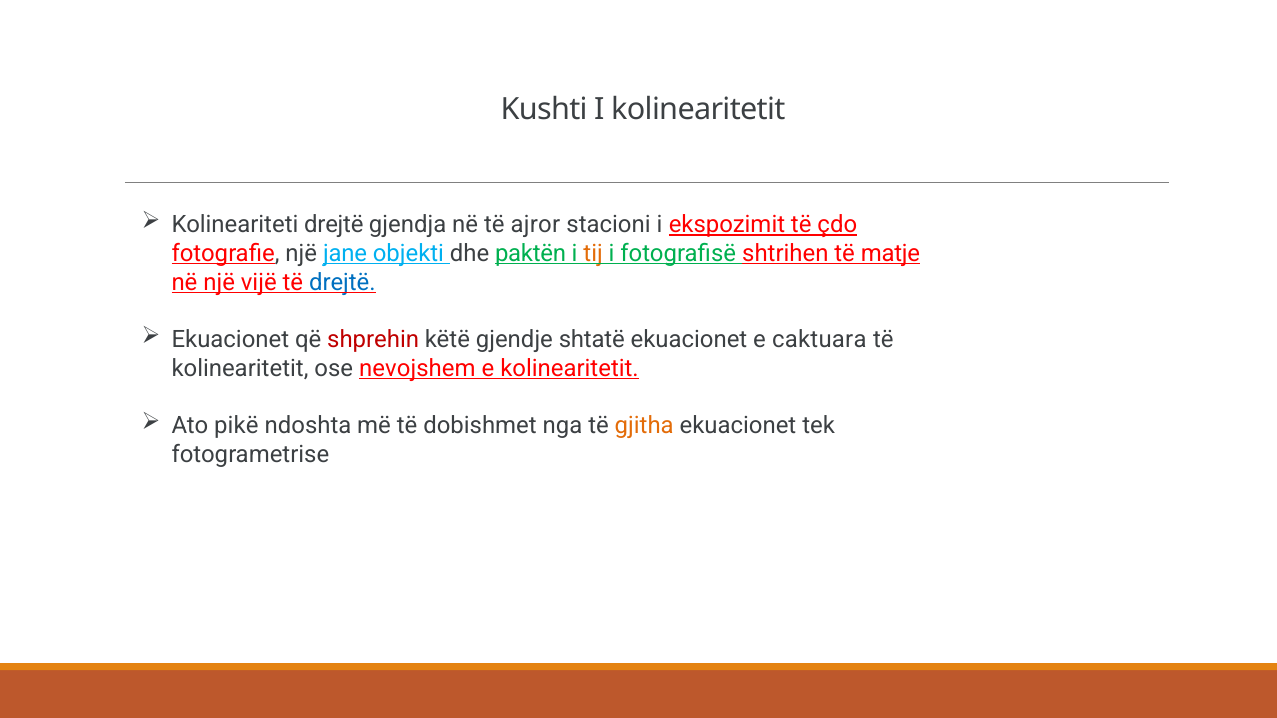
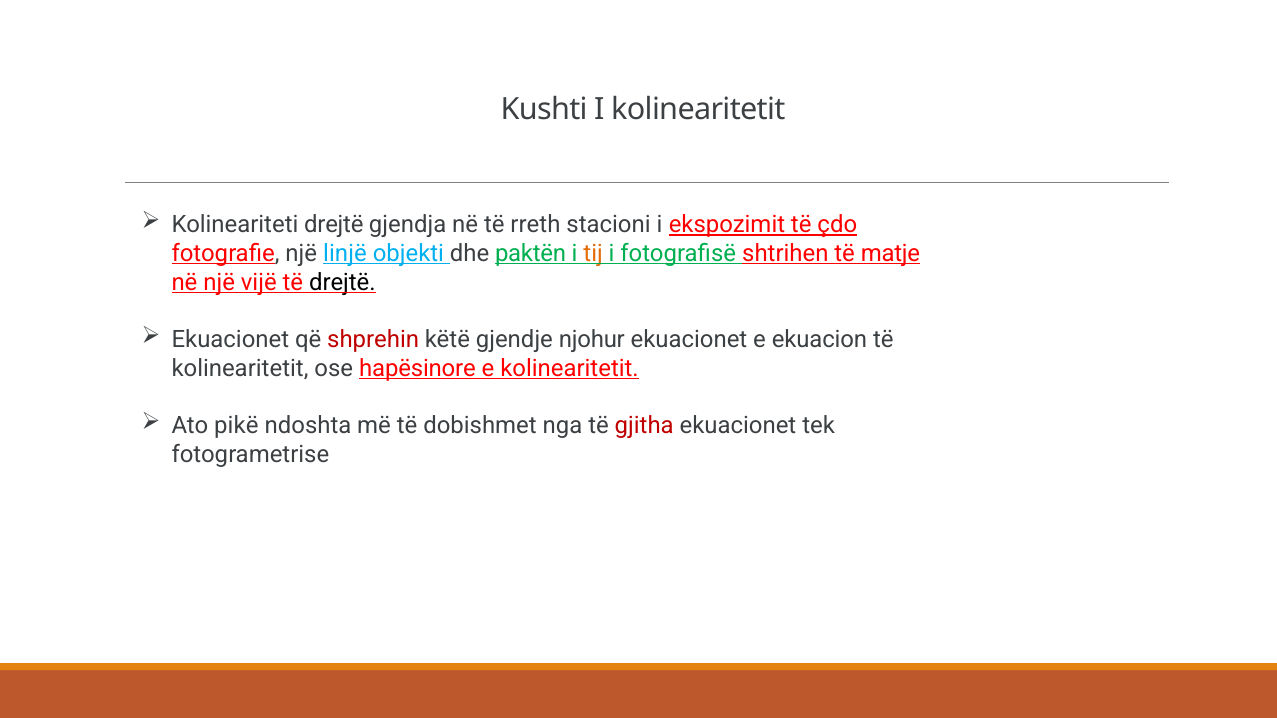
ajror: ajror -> rreth (535, 225)
jane: jane -> linjë (345, 254)
drejtë colour: blue -> black (342, 282)
shtatë: shtatë -> njohur (592, 340)
caktuara: caktuara -> ekuacion (819, 340)
nevojshem: nevojshem -> hapësinore (418, 368)
gjitha colour: orange -> red (644, 426)
